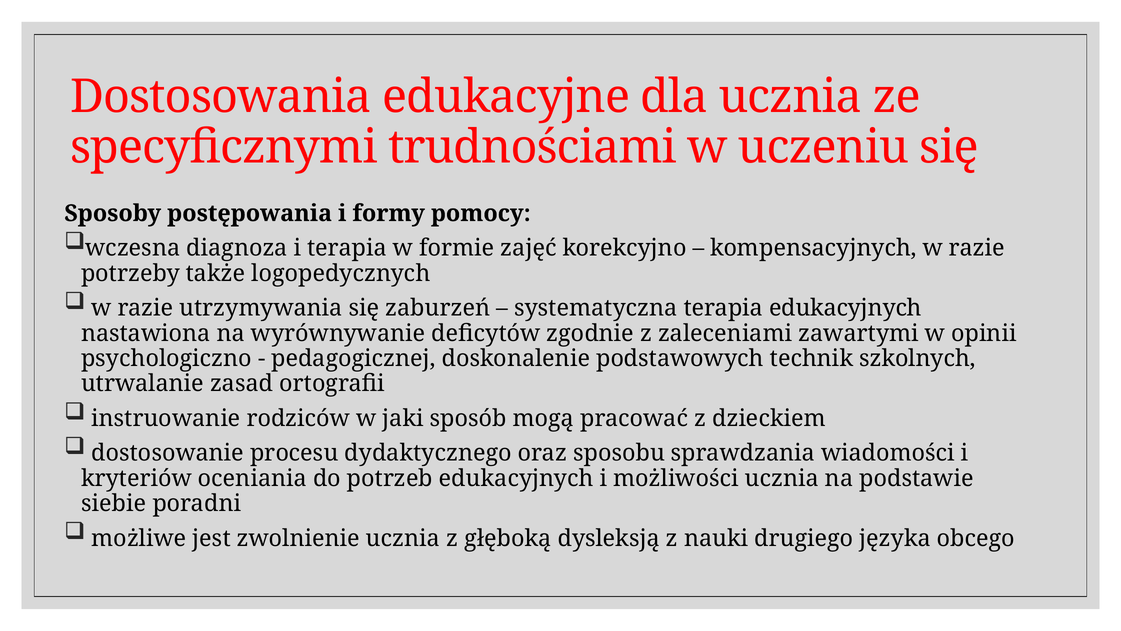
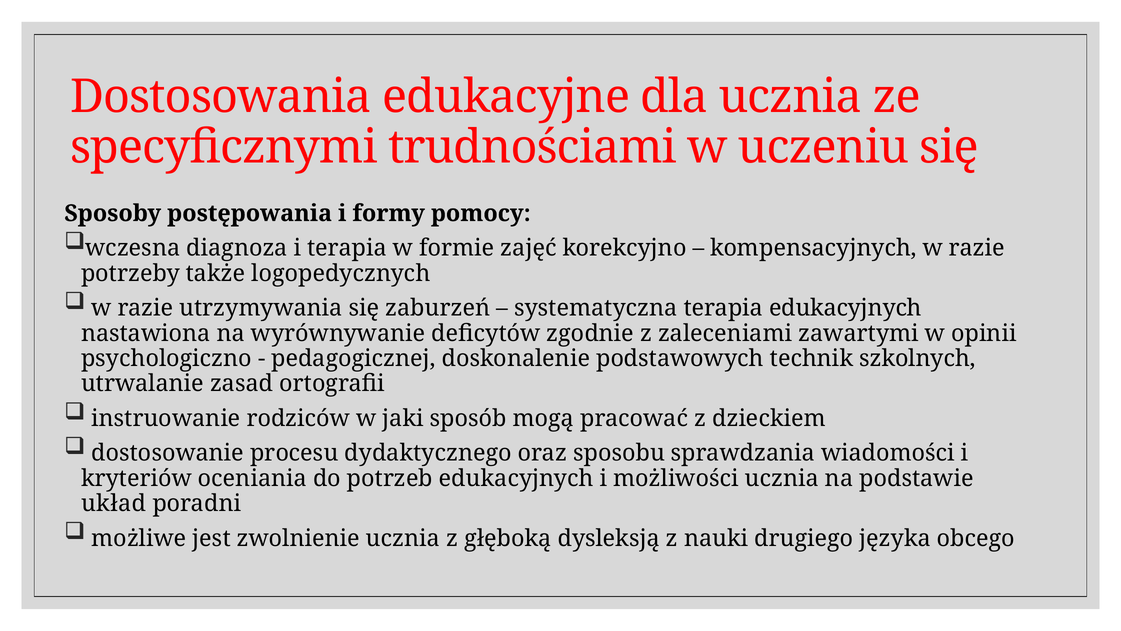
siebie: siebie -> układ (114, 503)
